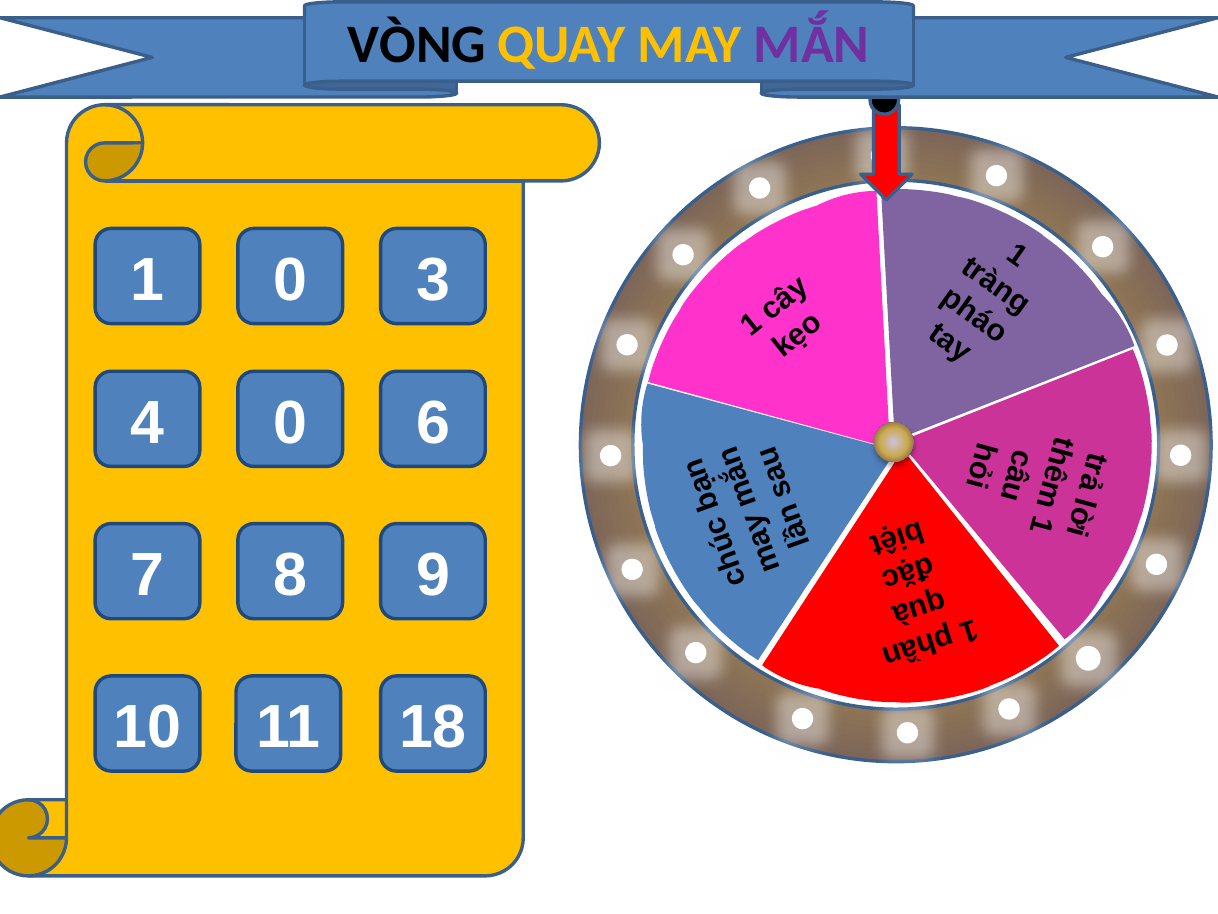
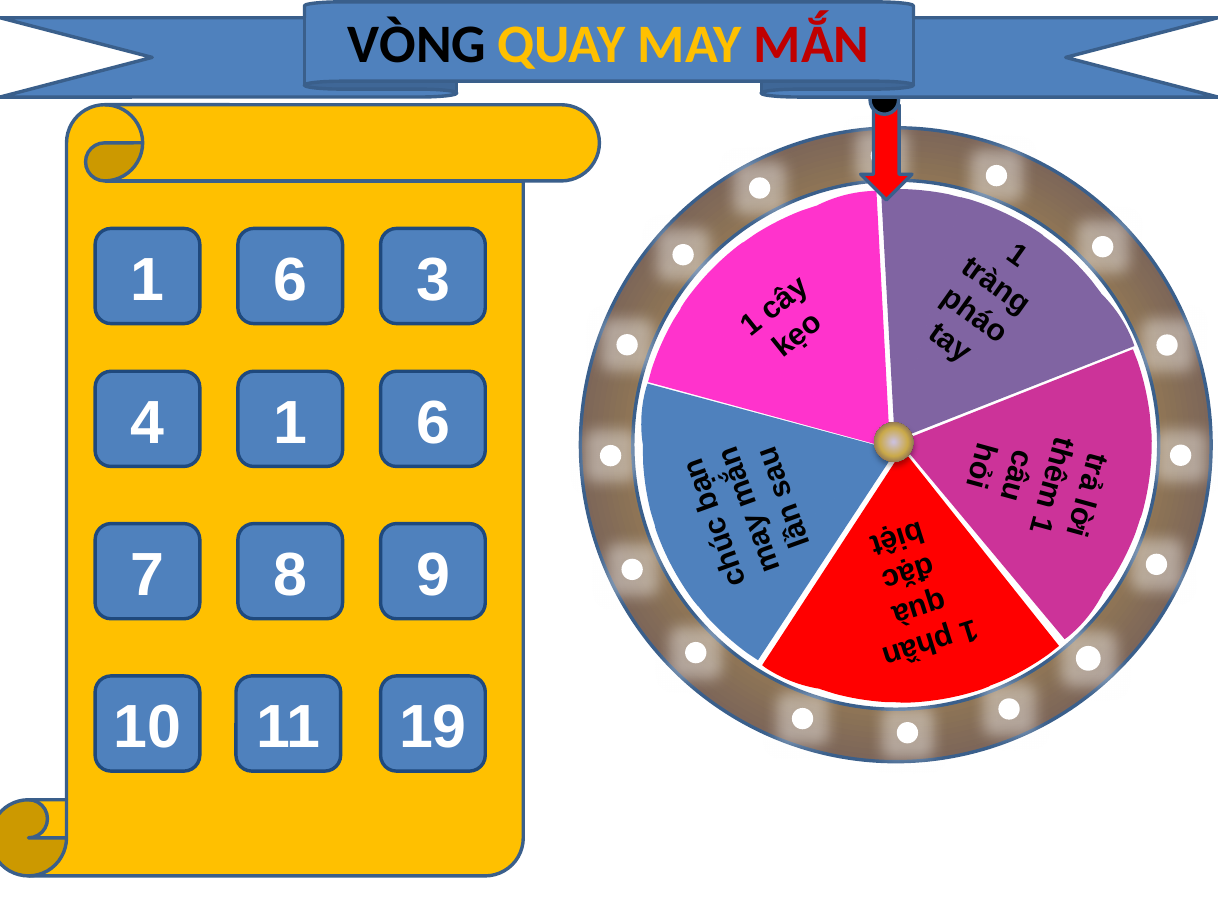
MẮN colour: purple -> red (812, 44)
0: 0 -> 6 (290, 280)
4 0: 0 -> 1 (290, 423)
18: 18 -> 19 (433, 727)
